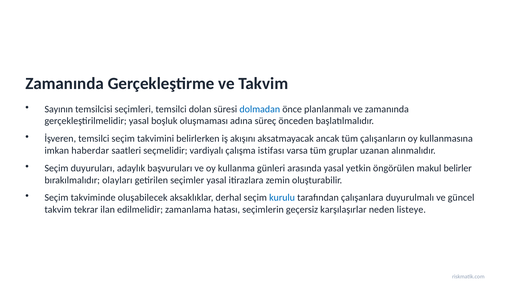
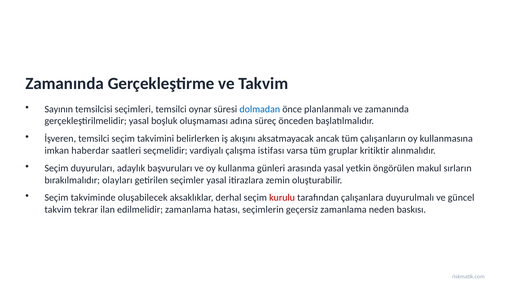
dolan: dolan -> oynar (200, 109)
uzanan: uzanan -> kritiktir (375, 150)
belirler: belirler -> sırların (458, 168)
kurulu colour: blue -> red (282, 198)
geçersiz karşılaşırlar: karşılaşırlar -> zamanlama (343, 210)
listeye: listeye -> baskısı (411, 210)
